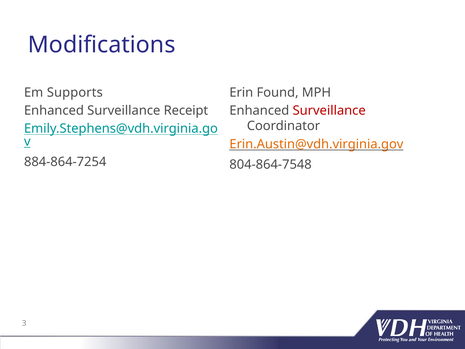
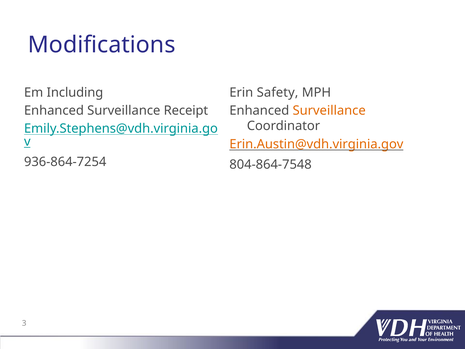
Supports: Supports -> Including (75, 92)
Found: Found -> Safety (278, 92)
Surveillance colour: red -> orange (329, 110)
884-864-7254: 884-864-7254 -> 936-864-7254 (65, 162)
